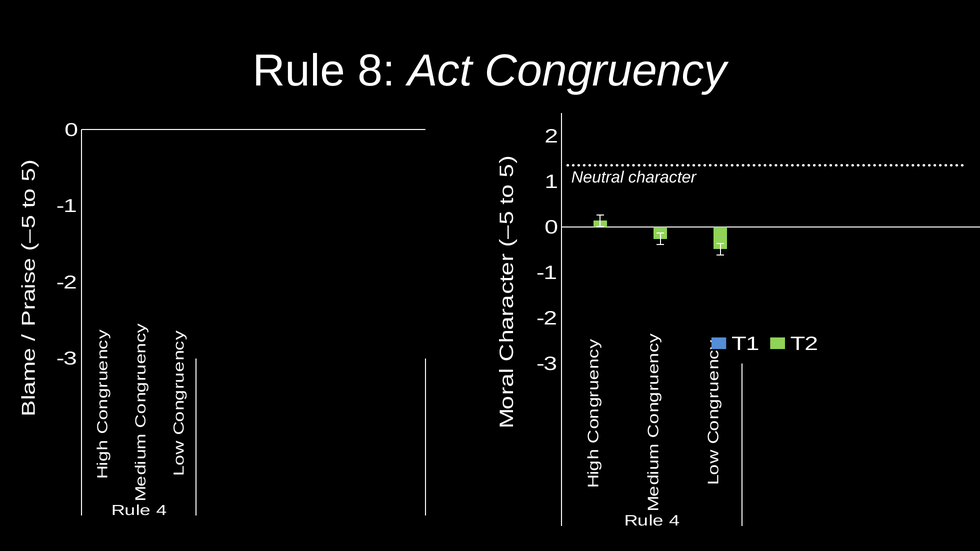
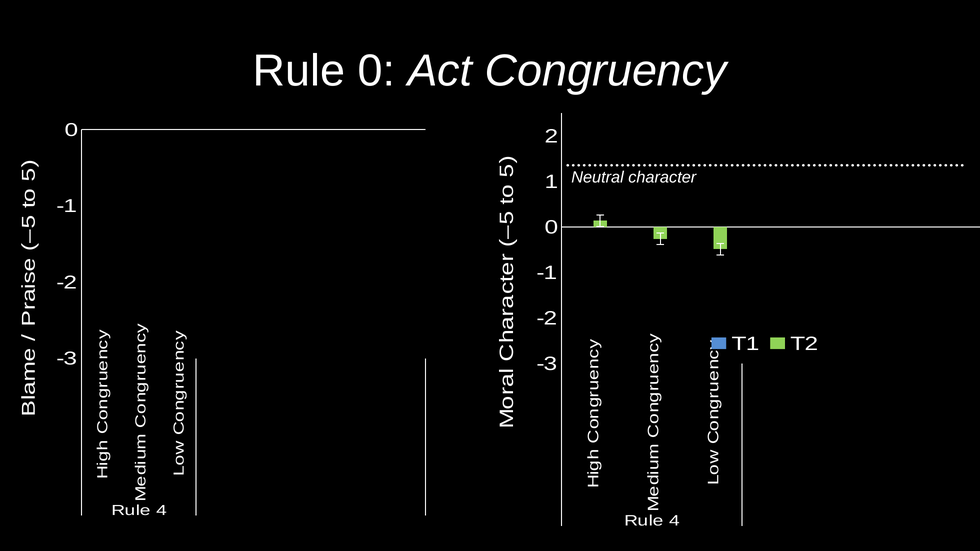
Rule 8: 8 -> 0 (376, 71)
